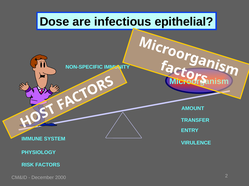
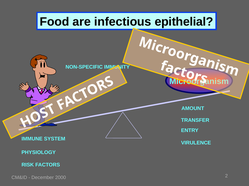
Dose: Dose -> Food (54, 22)
